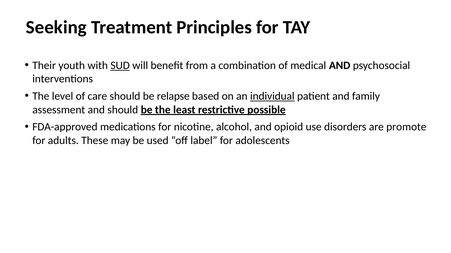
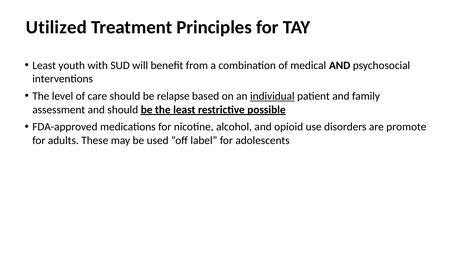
Seeking: Seeking -> Utilized (56, 28)
Their: Their -> Least (44, 66)
SUD underline: present -> none (120, 66)
